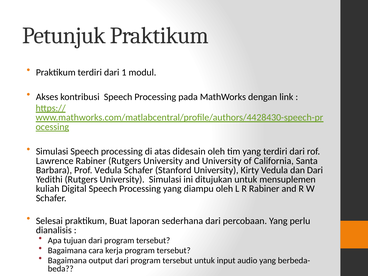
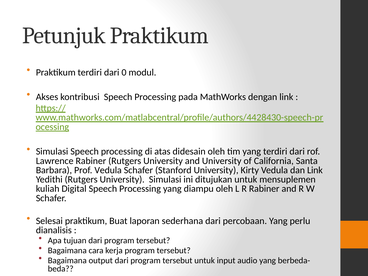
1: 1 -> 0 (124, 72)
dan Dari: Dari -> Link (315, 170)
